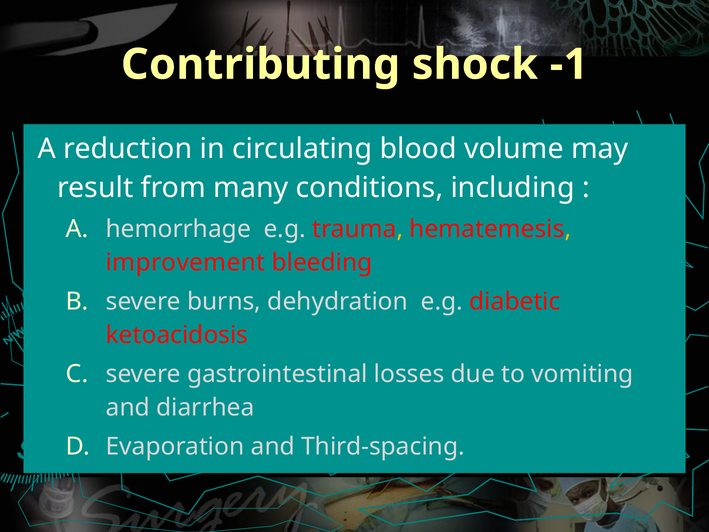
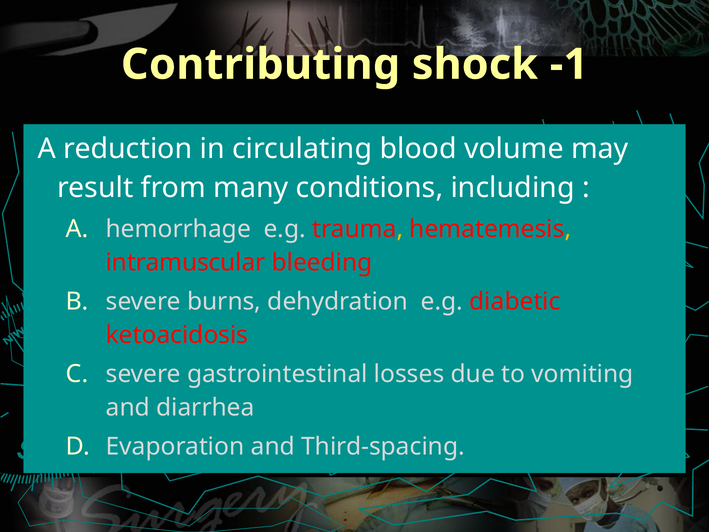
improvement: improvement -> intramuscular (186, 263)
